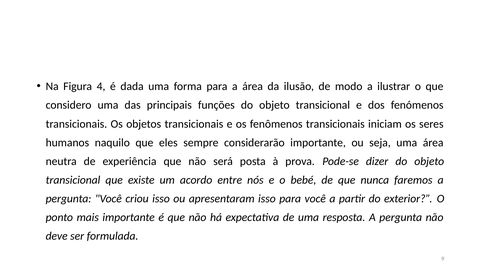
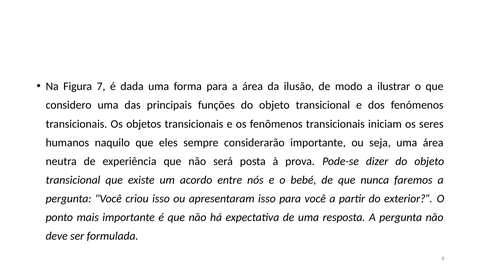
4: 4 -> 7 (101, 86)
